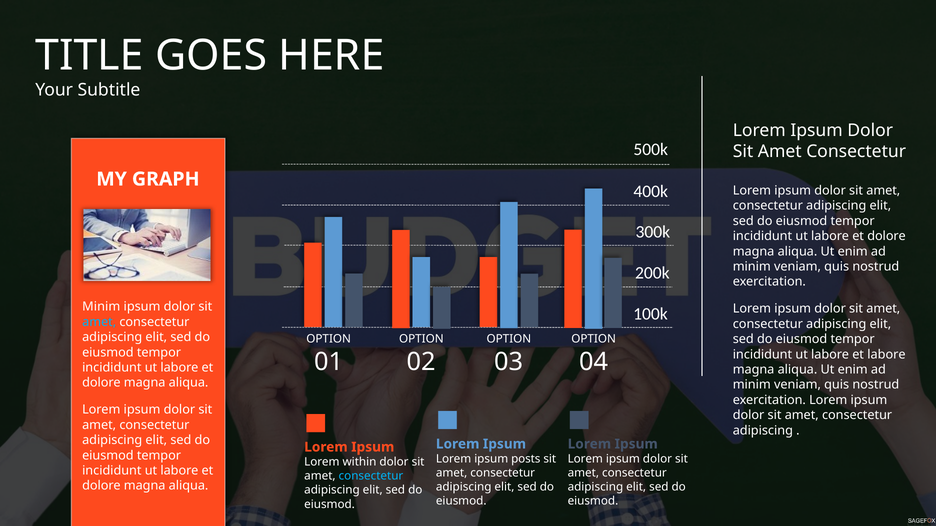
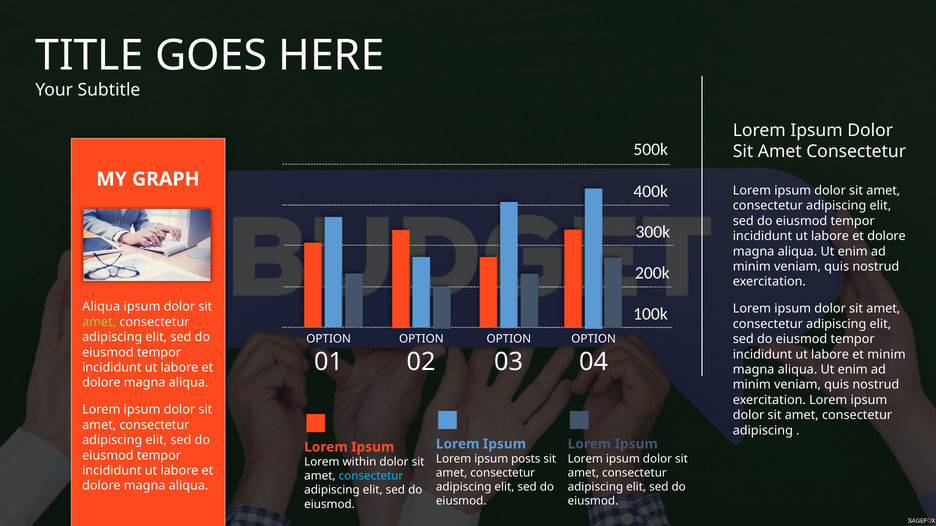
Minim: Minim -> Aliqua (101, 307)
amet colour: light blue -> light green (99, 322)
et labore: labore -> minim (886, 355)
